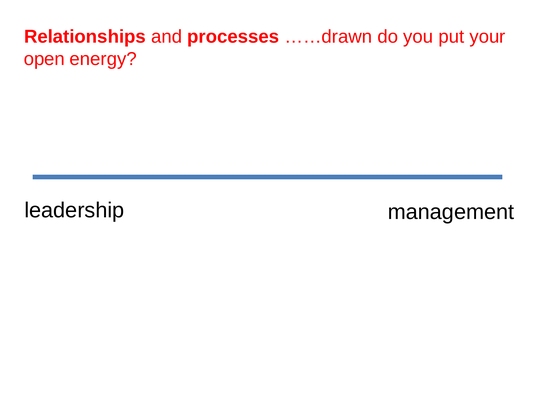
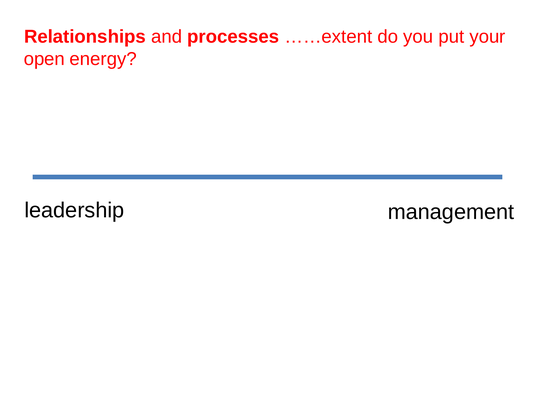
……drawn: ……drawn -> ……extent (328, 37)
